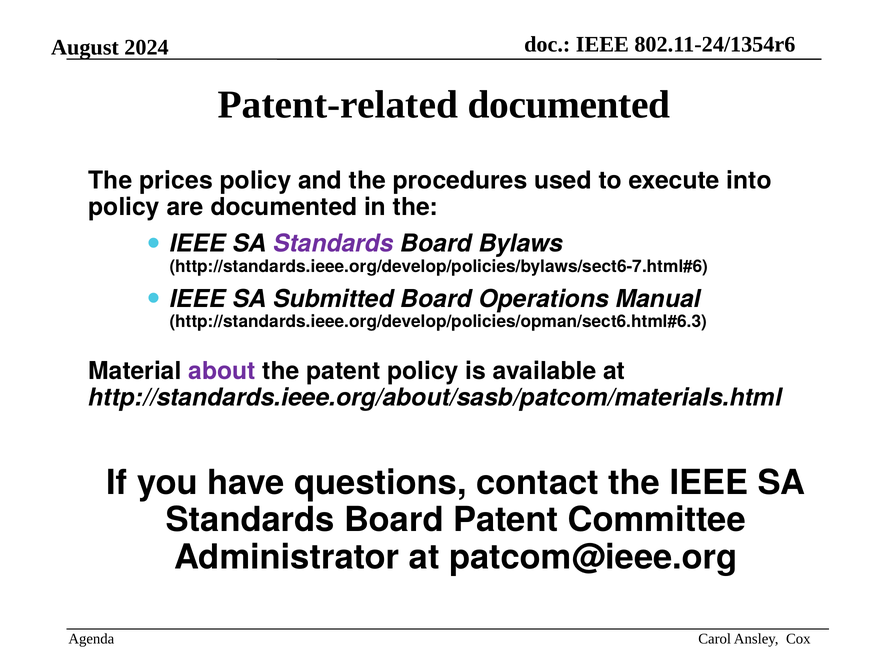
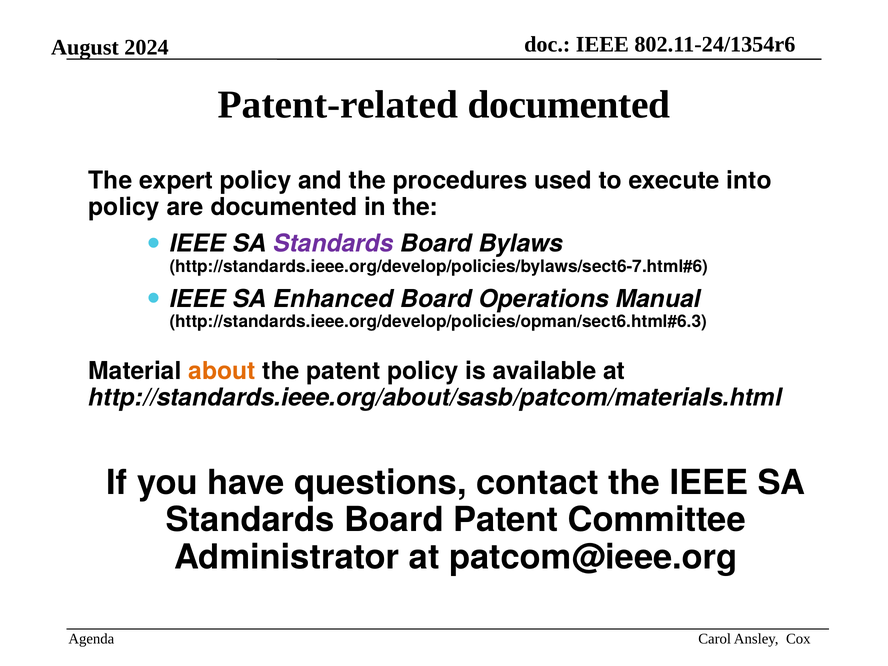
prices: prices -> expert (176, 181)
Submitted: Submitted -> Enhanced (333, 299)
about colour: purple -> orange (222, 371)
